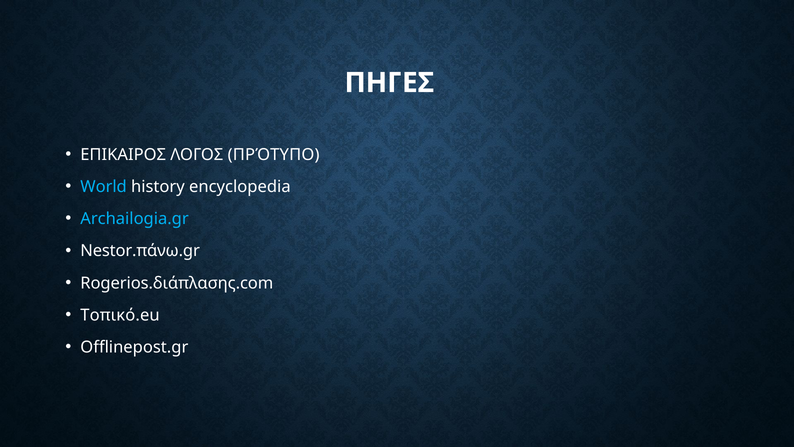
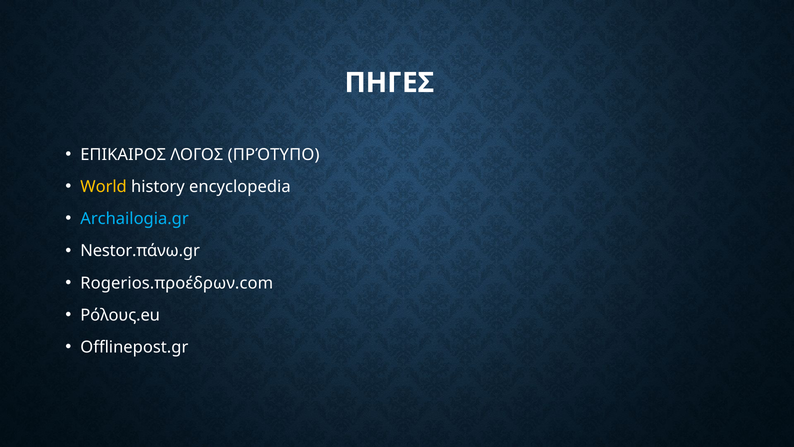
World colour: light blue -> yellow (104, 187)
Rogerios.διάπλασης.com: Rogerios.διάπλασης.com -> Rogerios.προέδρων.com (177, 283)
Τοπικό.eu: Τοπικό.eu -> Ρόλους.eu (120, 315)
